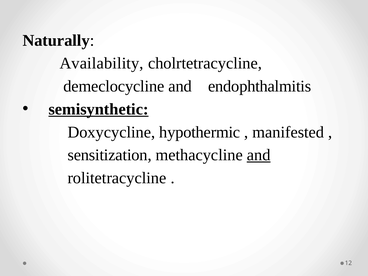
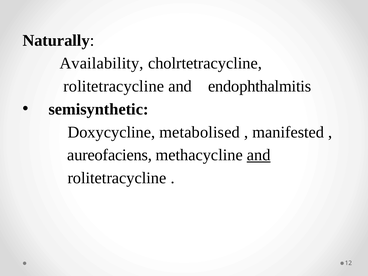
demeclocycline: demeclocycline -> rolitetracycline (114, 86)
semisynthetic underline: present -> none (99, 109)
hypothermic: hypothermic -> metabolised (200, 132)
sensitization: sensitization -> aureofaciens (110, 155)
